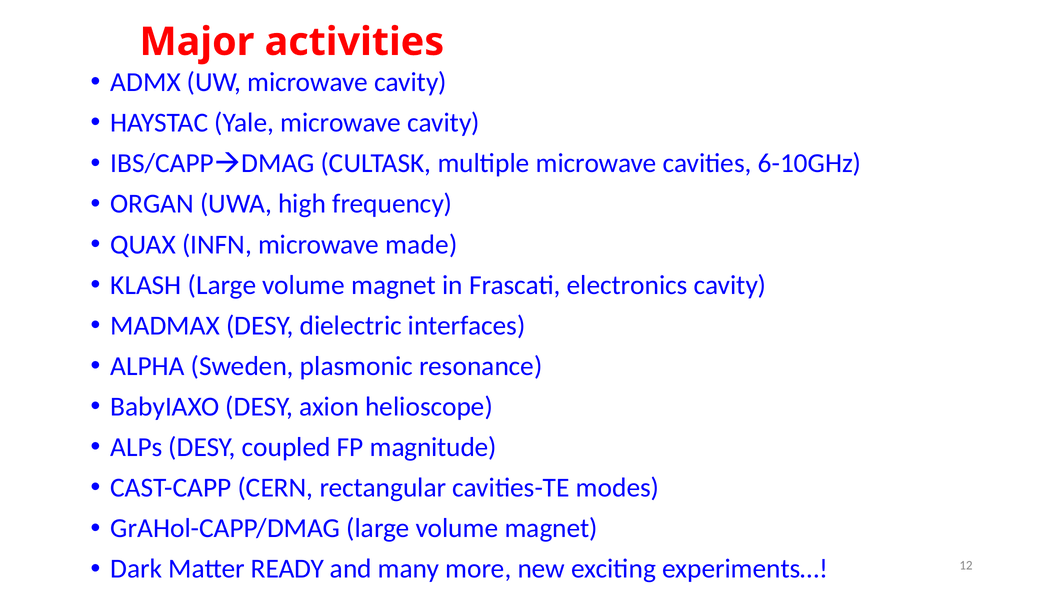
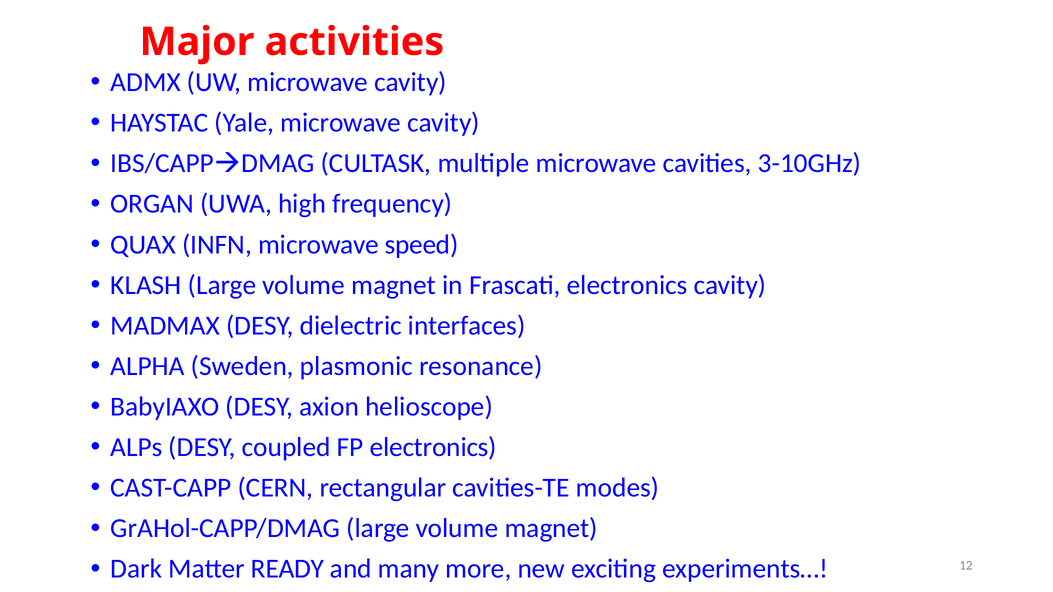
6-10GHz: 6-10GHz -> 3-10GHz (810, 163)
made: made -> speed (421, 245)
FP magnitude: magnitude -> electronics (433, 448)
